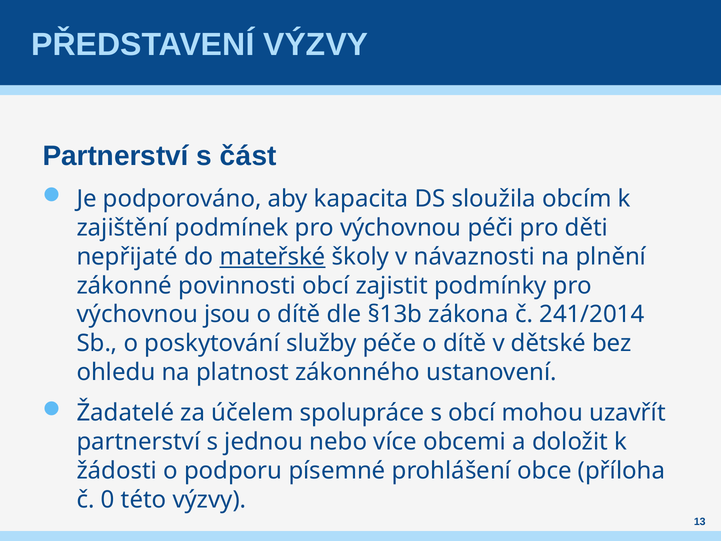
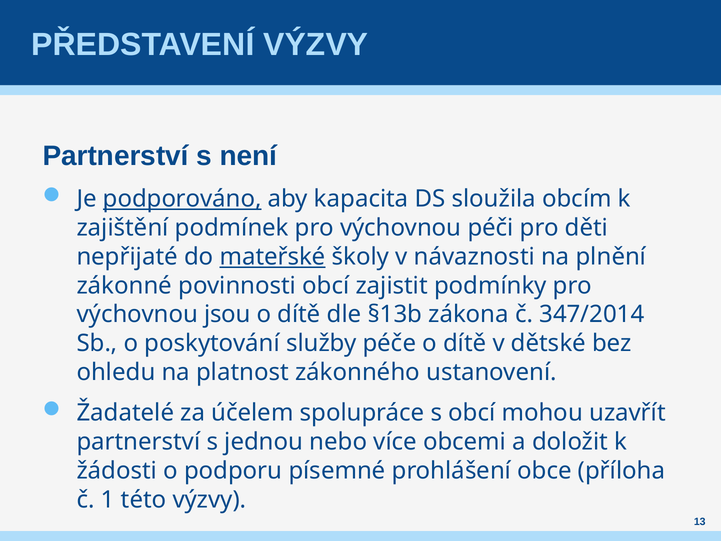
část: část -> není (248, 156)
podporováno underline: none -> present (182, 199)
241/2014: 241/2014 -> 347/2014 (592, 314)
0: 0 -> 1 (108, 499)
